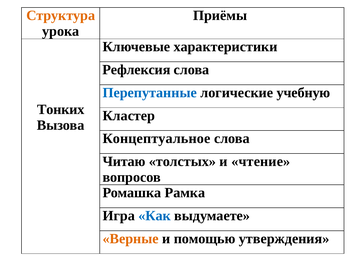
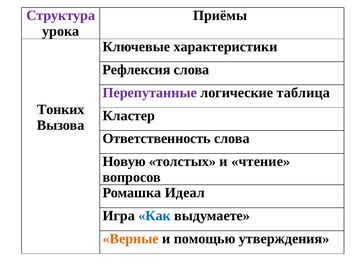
Структура colour: orange -> purple (61, 15)
Перепутанные colour: blue -> purple (150, 93)
учебную: учебную -> таблица (303, 93)
Концептуальное: Концептуальное -> Ответственность (157, 139)
Читаю: Читаю -> Новую (124, 161)
Рамка: Рамка -> Идеал (185, 193)
